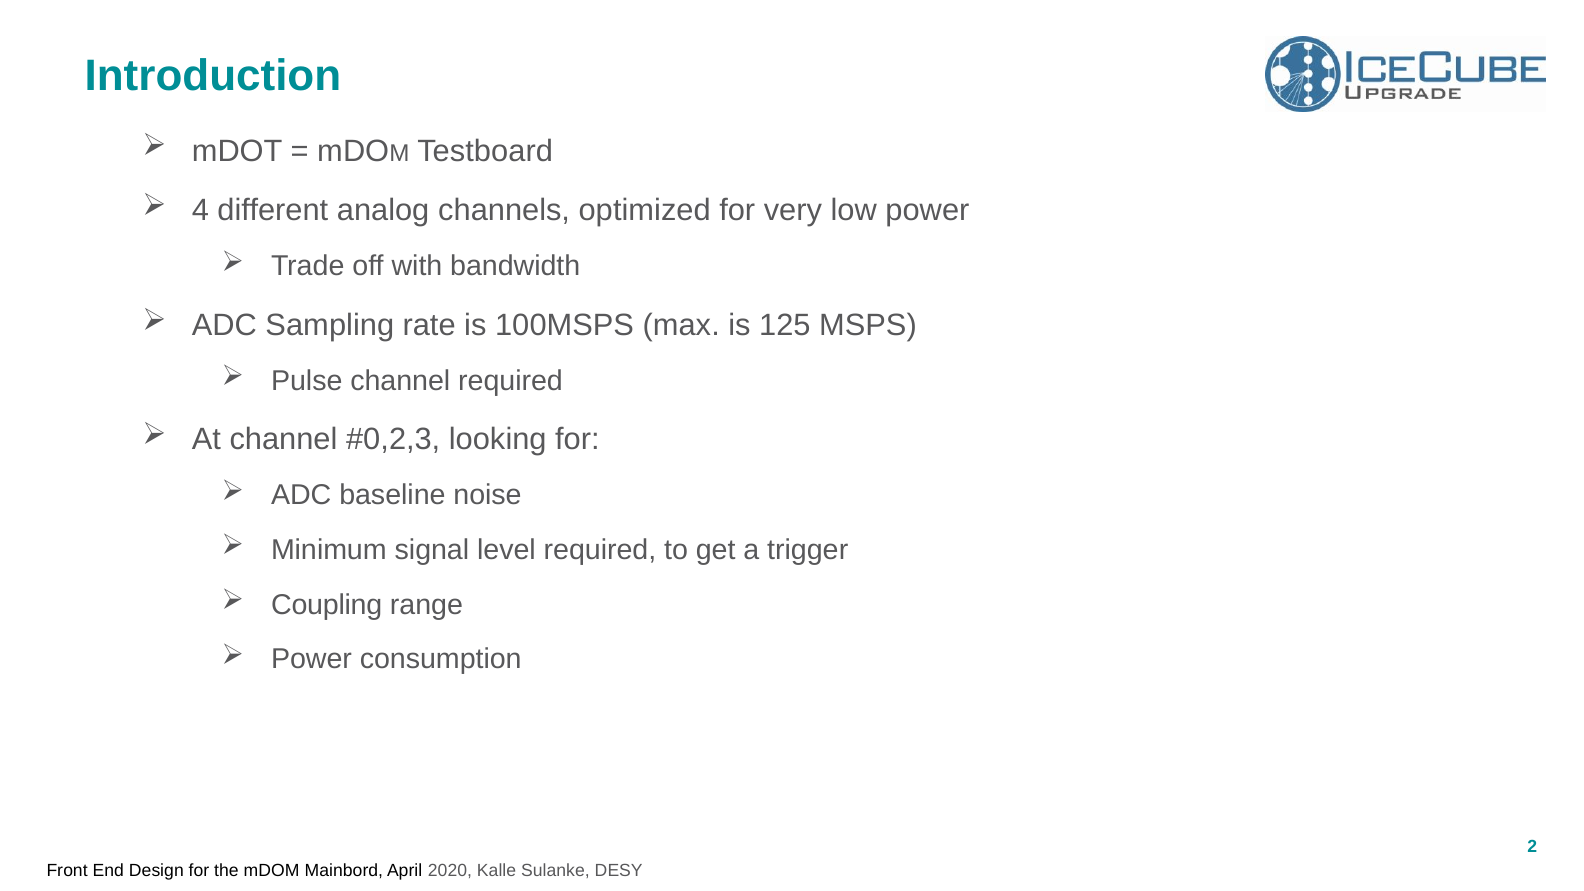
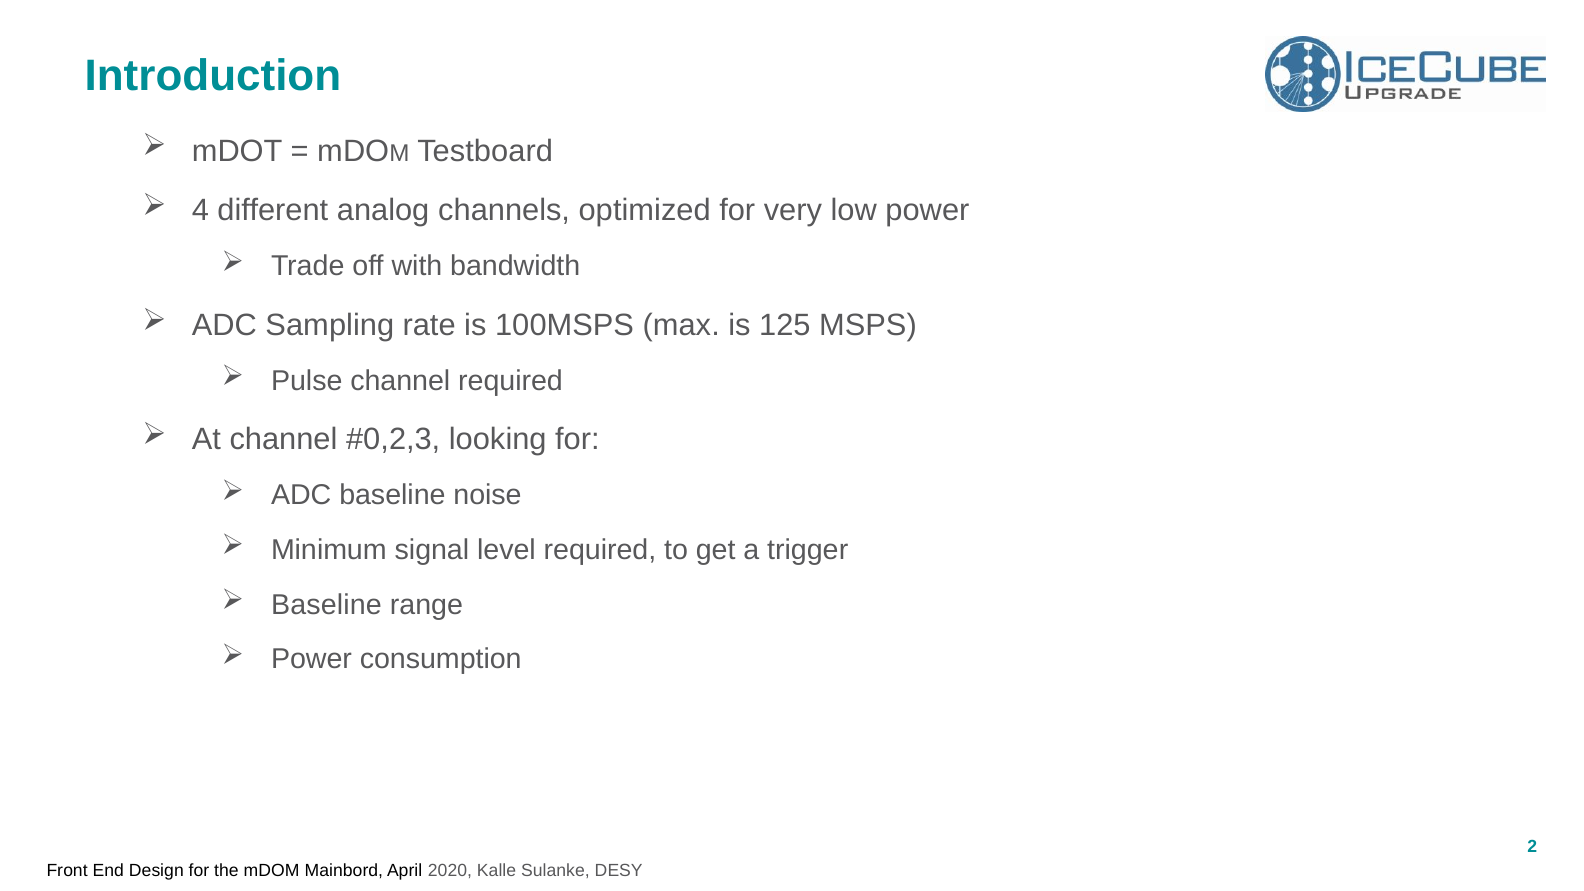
Coupling: Coupling -> Baseline (326, 605)
